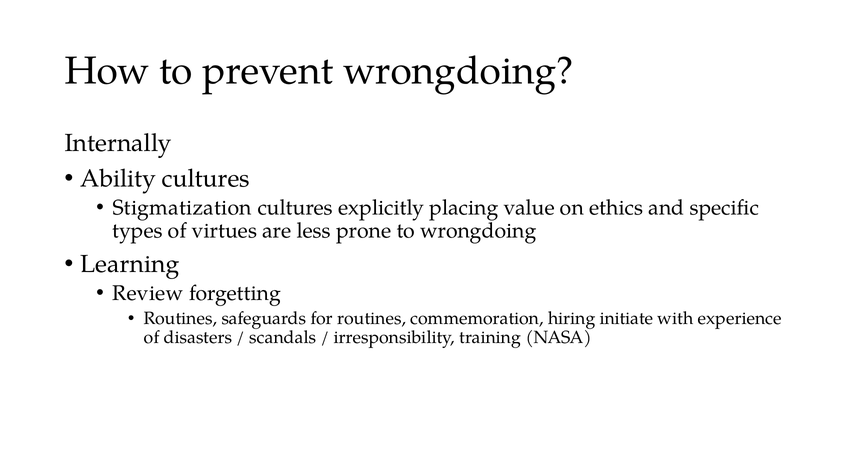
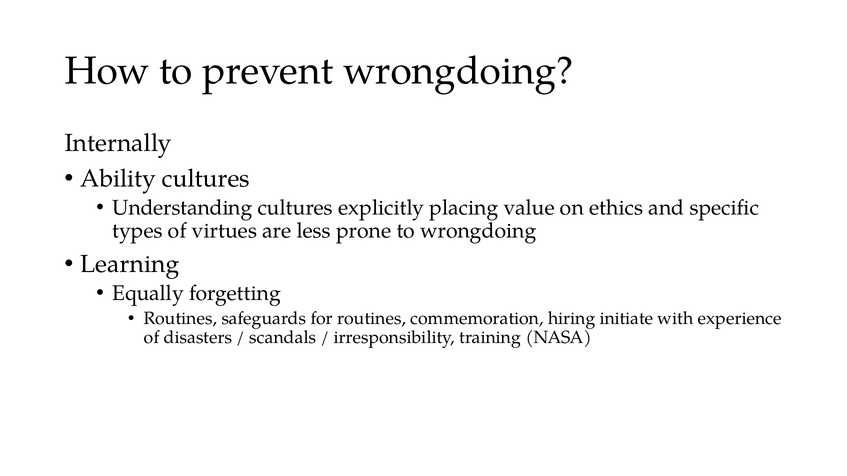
Stigmatization: Stigmatization -> Understanding (182, 208)
Review: Review -> Equally (148, 294)
